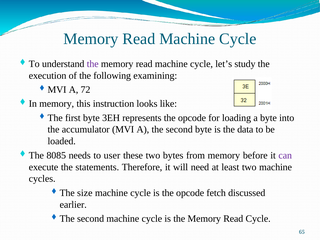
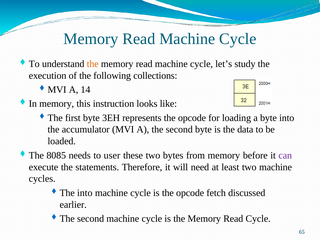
the colour: purple -> orange (93, 64)
examining: examining -> collections (155, 76)
72: 72 -> 14 (85, 90)
size: size -> into (85, 193)
